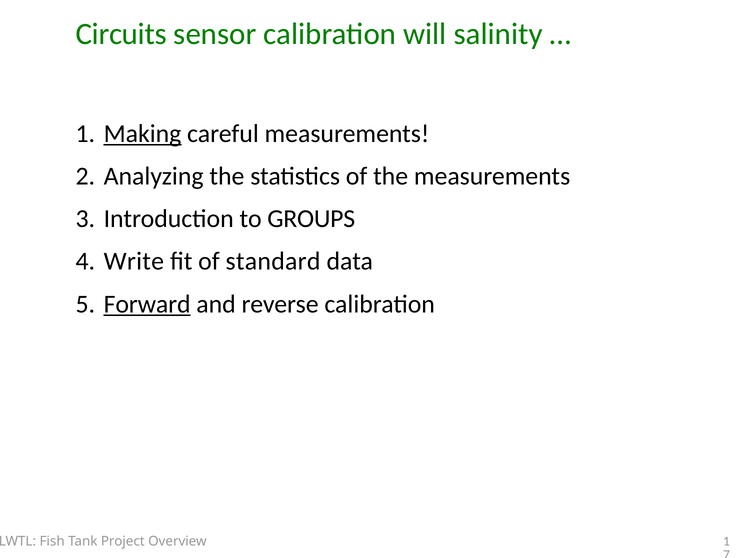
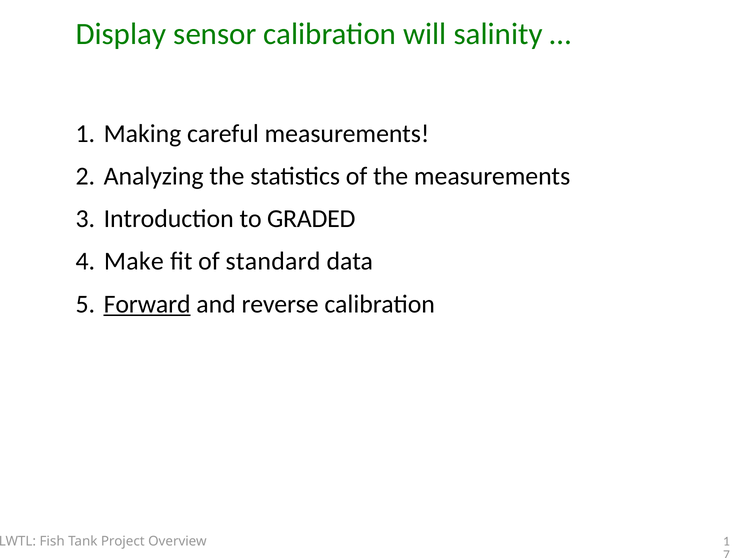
Circuits: Circuits -> Display (121, 34)
Making underline: present -> none (143, 134)
GROUPS: GROUPS -> GRADED (311, 219)
Write: Write -> Make (134, 261)
